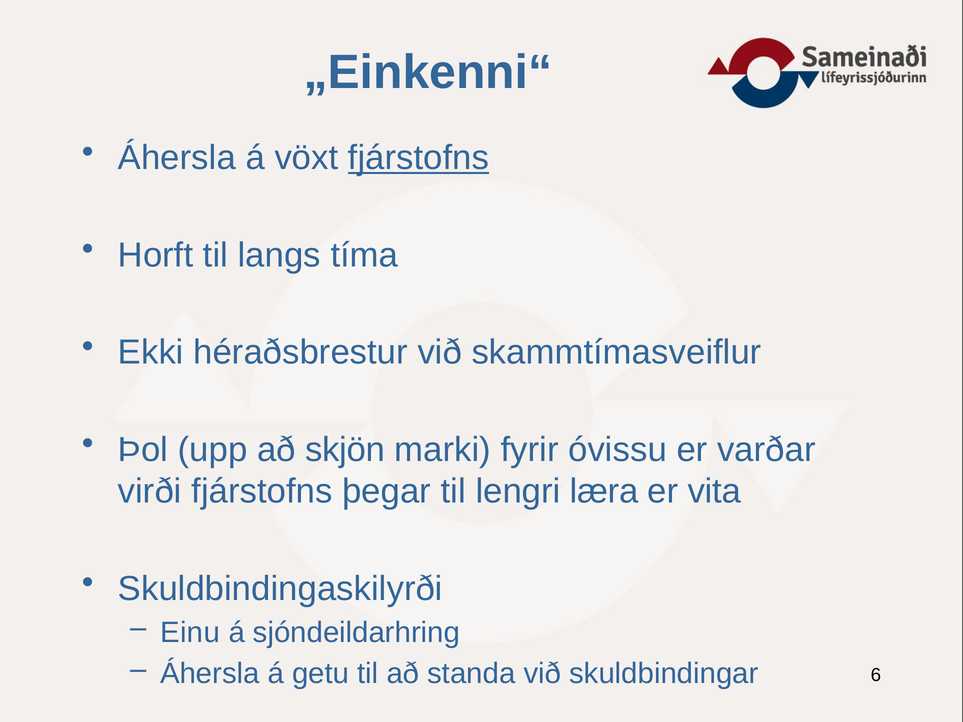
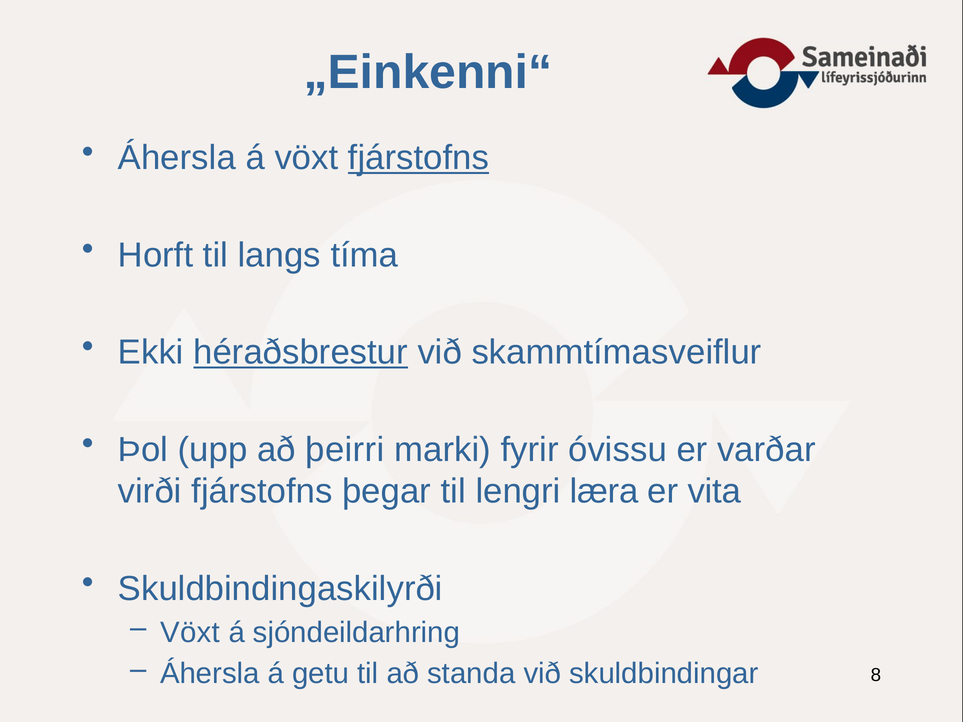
héraðsbrestur underline: none -> present (301, 352)
skjön: skjön -> þeirri (345, 450)
Einu: Einu -> Vöxt (190, 633)
6: 6 -> 8 (876, 675)
